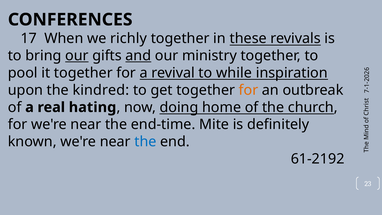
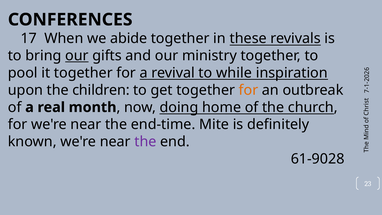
richly: richly -> abide (129, 38)
and underline: present -> none (138, 56)
kindred: kindred -> children (101, 90)
hating: hating -> month (93, 107)
the colour: blue -> purple (145, 142)
61-2192: 61-2192 -> 61-9028 (318, 159)
